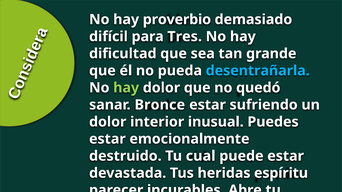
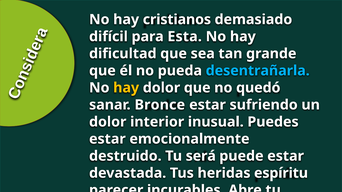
proverbio: proverbio -> cristianos (177, 20)
Tres: Tres -> Esta (185, 37)
hay colour: light green -> yellow (126, 88)
cual: cual -> será (201, 156)
